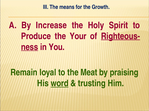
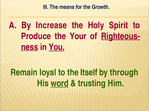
You underline: none -> present (57, 47)
Meat: Meat -> Itself (89, 73)
praising: praising -> through (124, 73)
